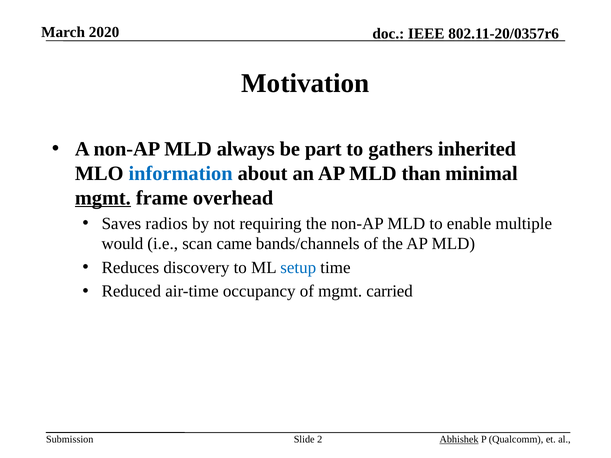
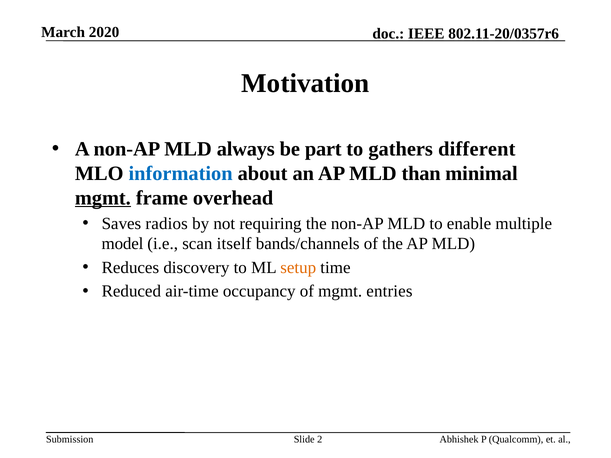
inherited: inherited -> different (477, 149)
would: would -> model (122, 244)
came: came -> itself (234, 244)
setup colour: blue -> orange (298, 268)
carried: carried -> entries (389, 292)
Abhishek underline: present -> none (459, 439)
